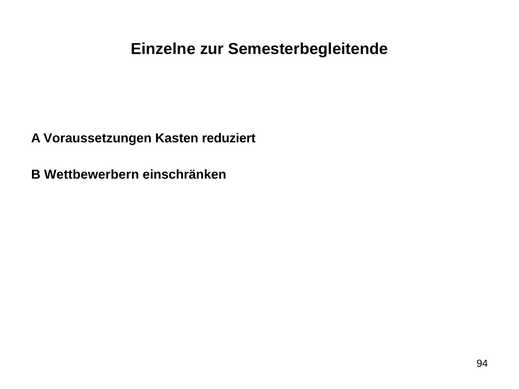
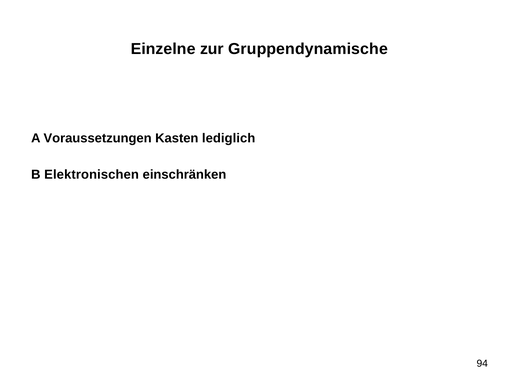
Semesterbegleitende: Semesterbegleitende -> Gruppendynamische (308, 49)
reduziert: reduziert -> lediglich (229, 138)
Wettbewerbern: Wettbewerbern -> Elektronischen (92, 175)
